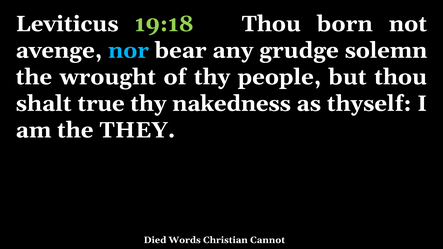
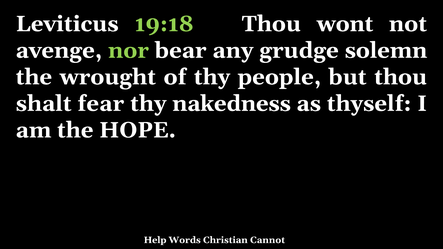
born: born -> wont (345, 24)
nor colour: light blue -> light green (128, 50)
true: true -> fear (101, 104)
THEY: THEY -> HOPE (138, 130)
Died: Died -> Help (155, 240)
